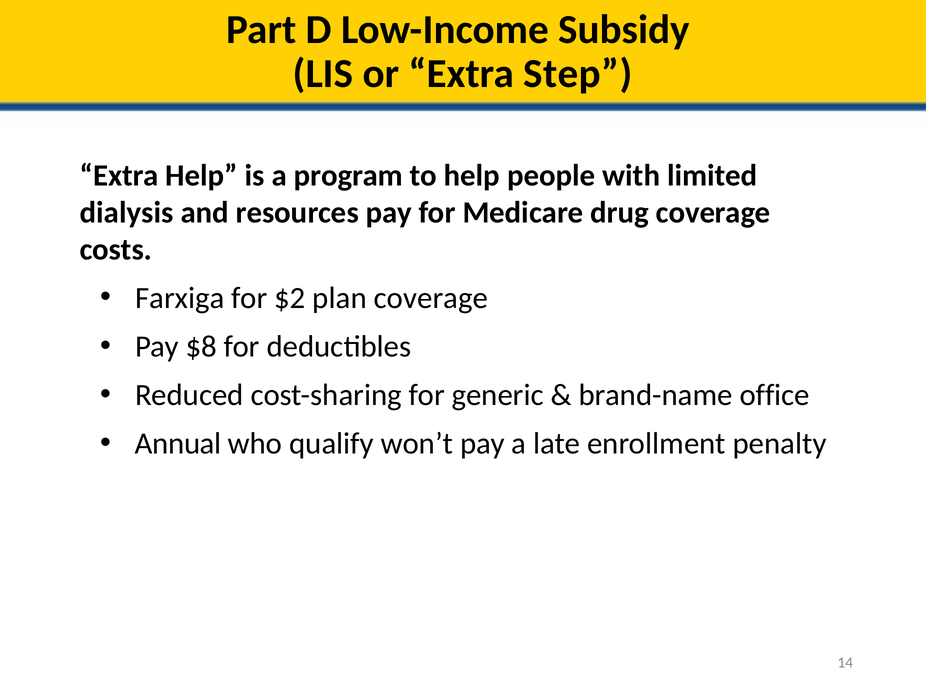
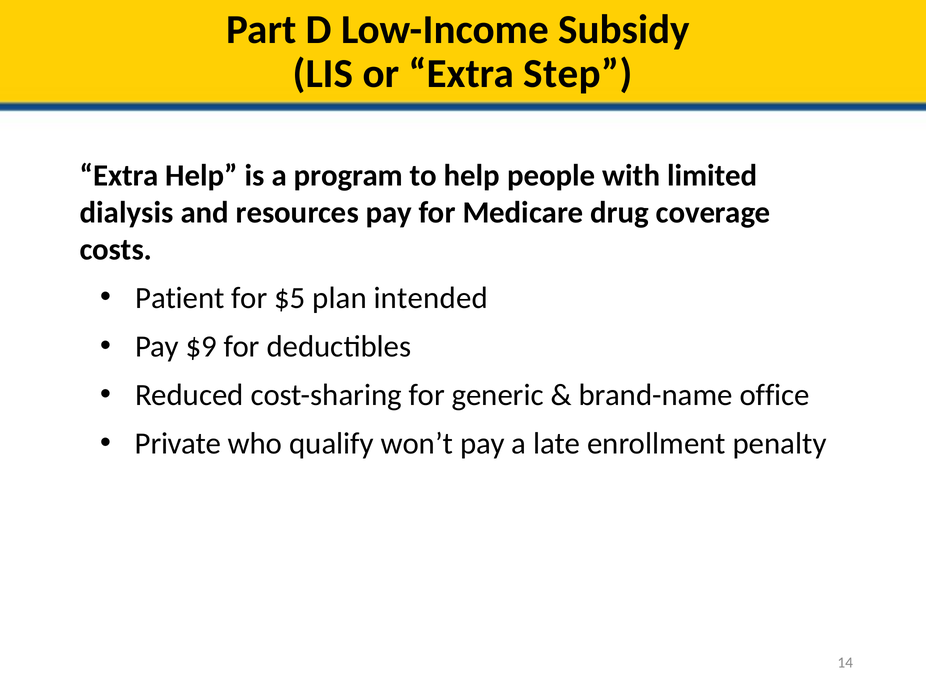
Farxiga: Farxiga -> Patient (180, 298)
$2: $2 -> $5 (290, 298)
plan coverage: coverage -> intended (431, 298)
$8: $8 -> $9 (201, 347)
Annual: Annual -> Private (178, 444)
